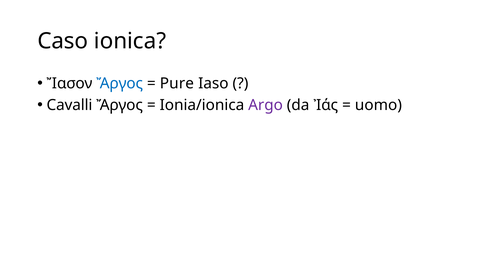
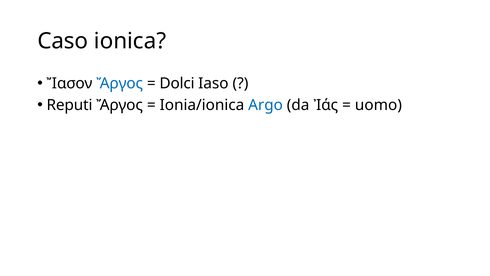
Pure: Pure -> Dolci (177, 83)
Cavalli: Cavalli -> Reputi (69, 105)
Argo colour: purple -> blue (266, 105)
